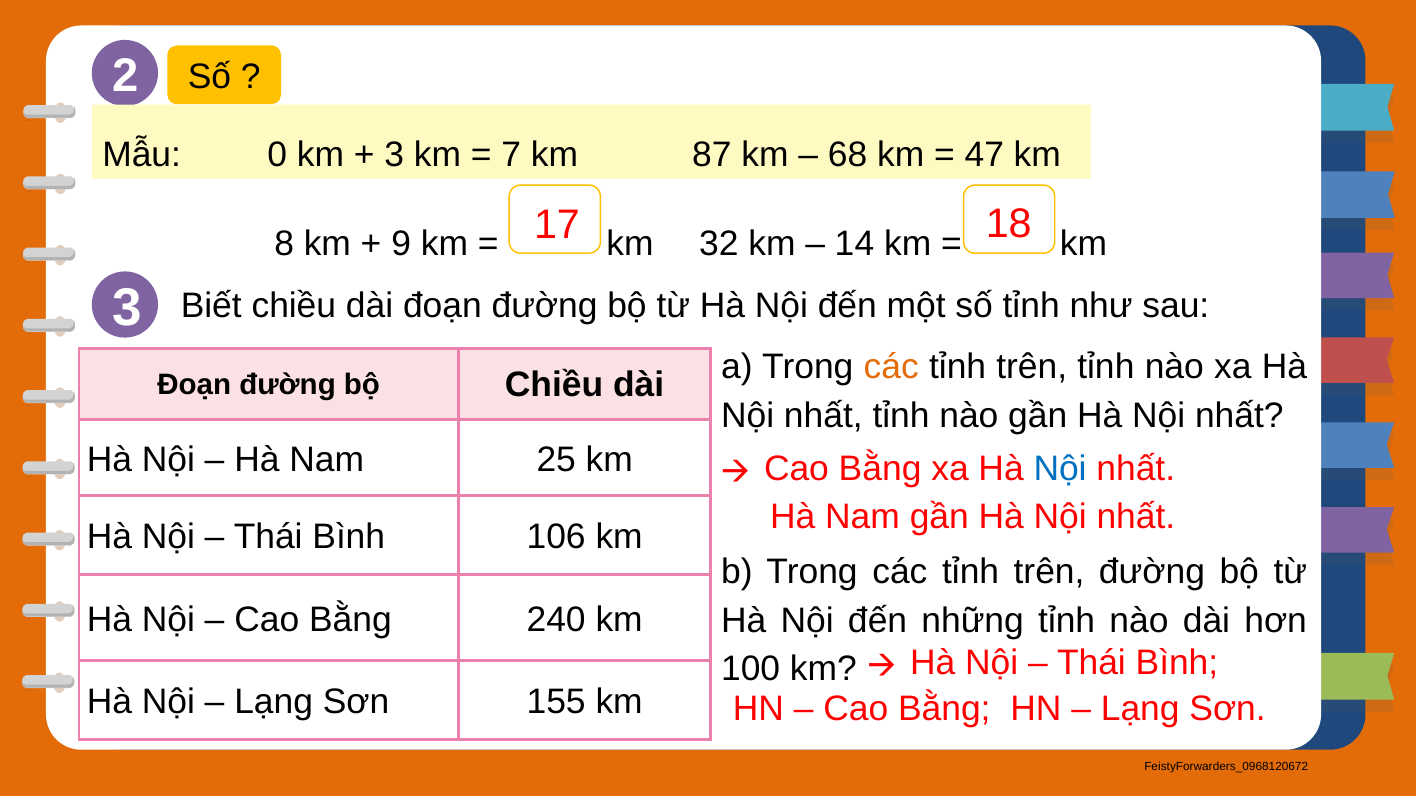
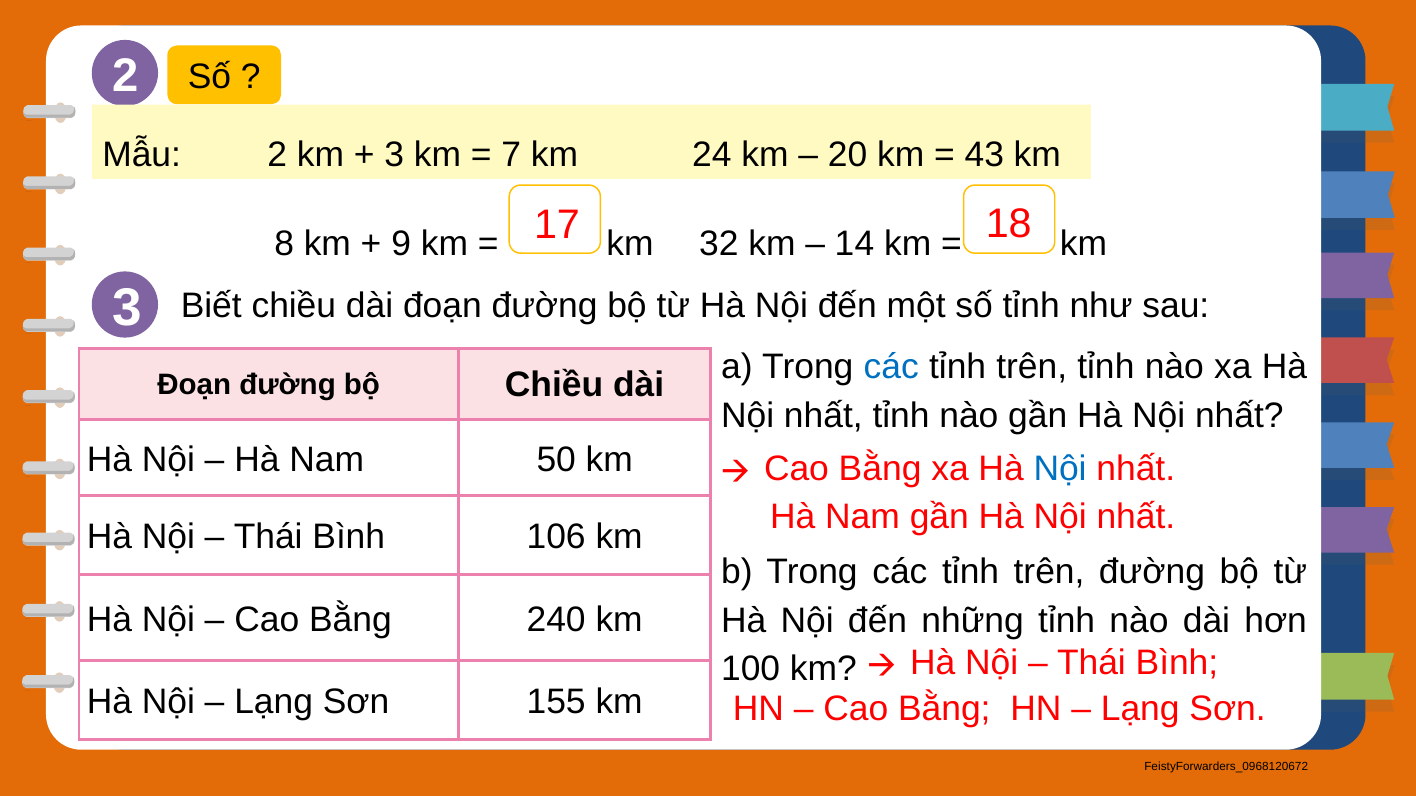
Mẫu 0: 0 -> 2 (277, 155)
87: 87 -> 24 (712, 155)
68: 68 -> 20 (848, 155)
47: 47 -> 43 (984, 155)
các colour: orange -> blue (891, 367)
25: 25 -> 50 (556, 460)
